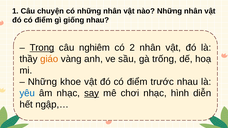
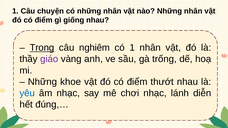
có 2: 2 -> 1 (132, 48)
giáo colour: orange -> purple (49, 59)
trước: trước -> thướt (162, 82)
say underline: present -> none (92, 94)
hình: hình -> lánh (180, 94)
ngập,…: ngập,… -> đúng,… (52, 105)
